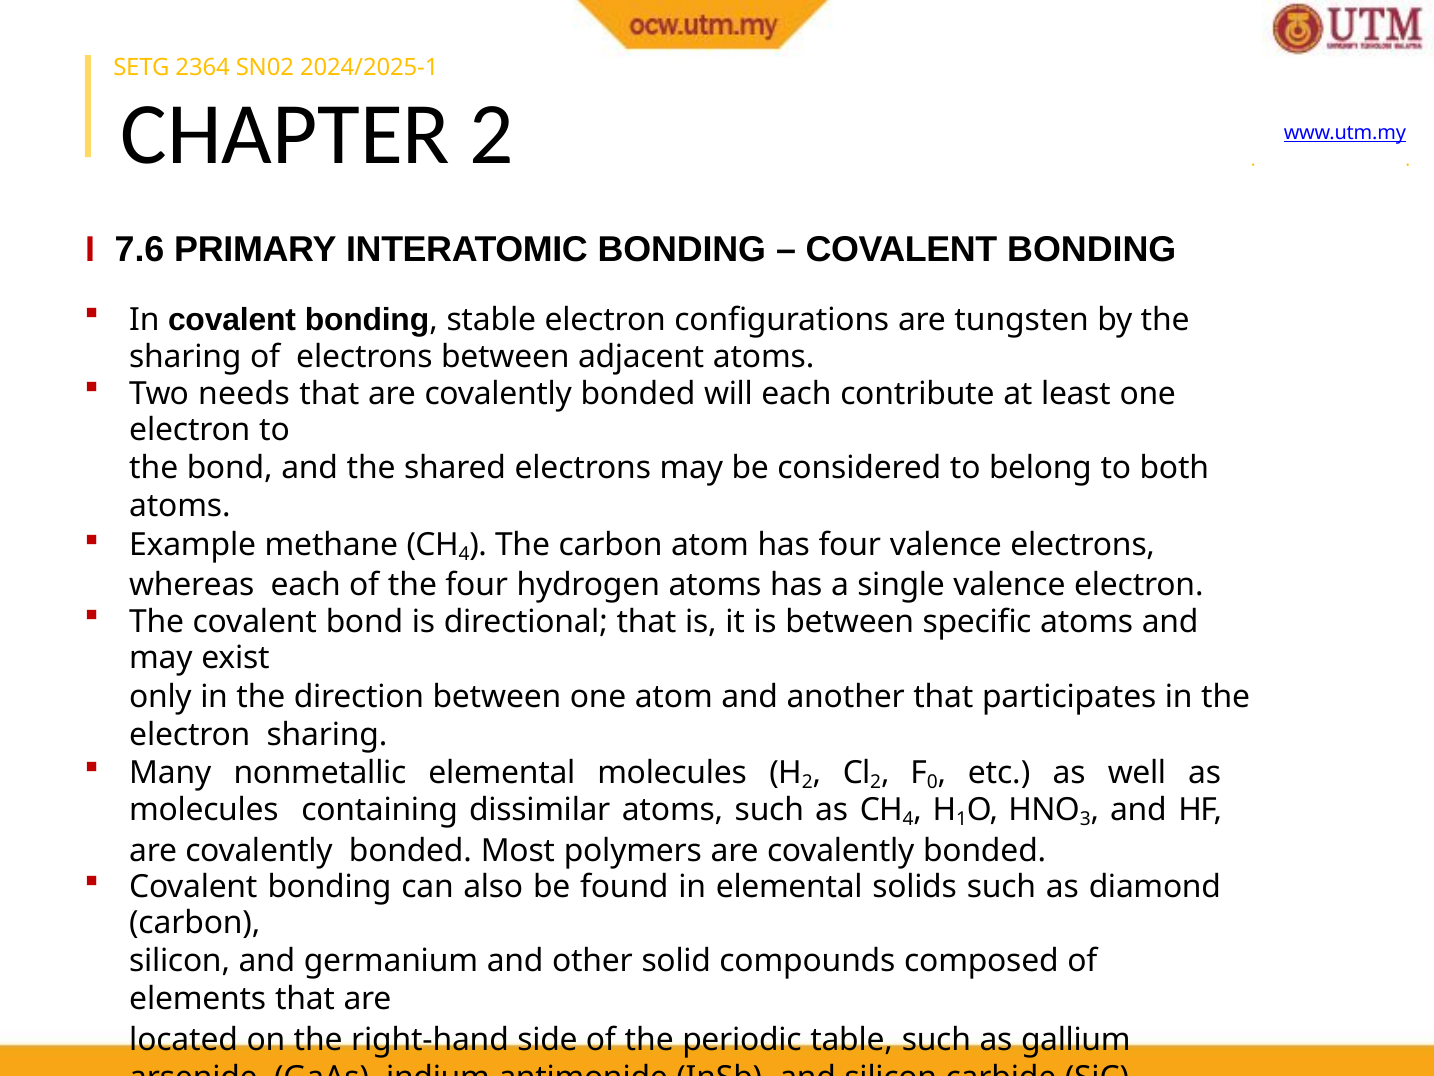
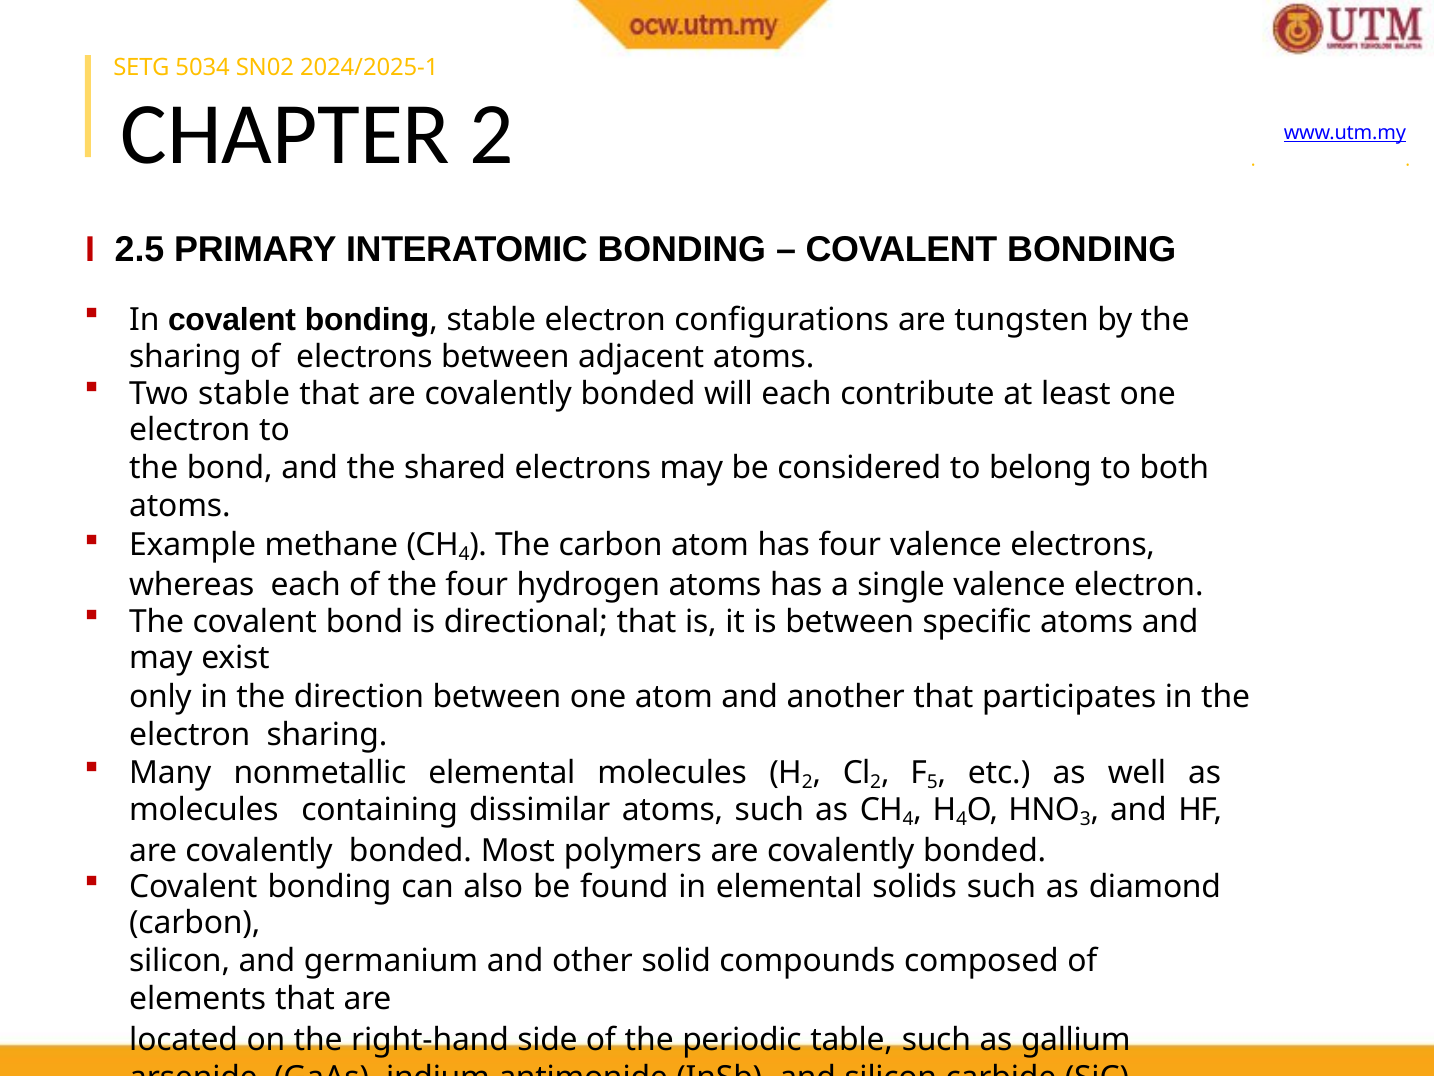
2364: 2364 -> 5034 (203, 67)
7.6: 7.6 -> 2.5 (140, 250)
Two needs: needs -> stable (244, 393)
0: 0 -> 5 (932, 781)
1: 1 -> 4 (962, 819)
